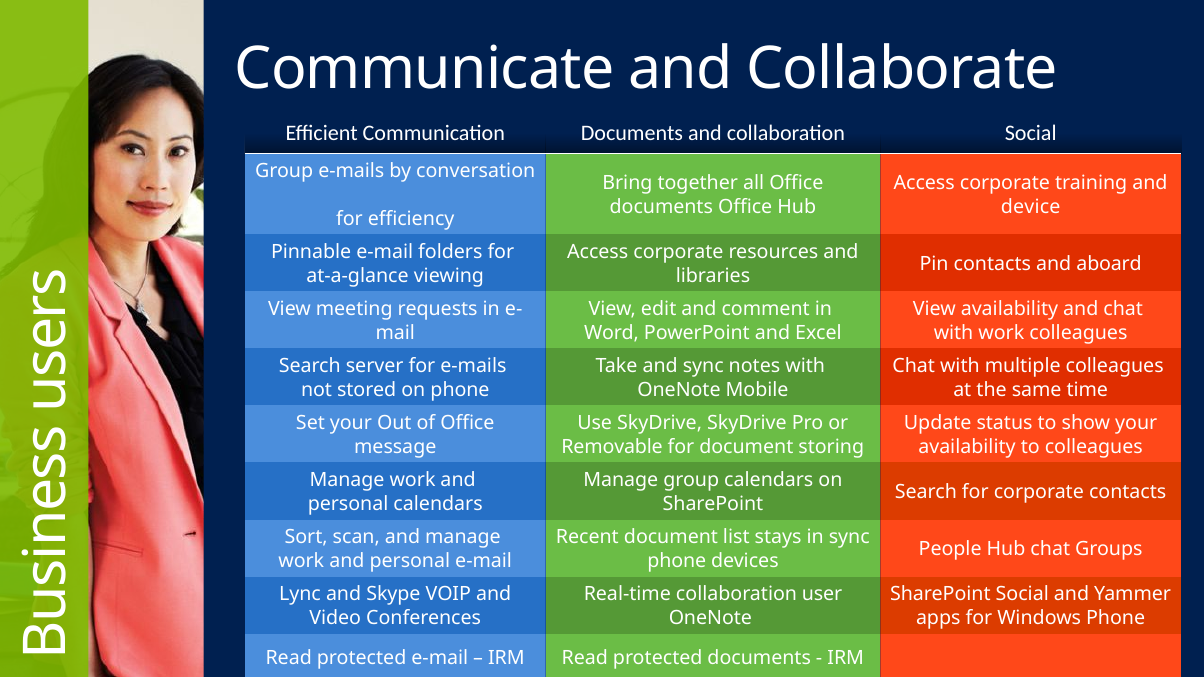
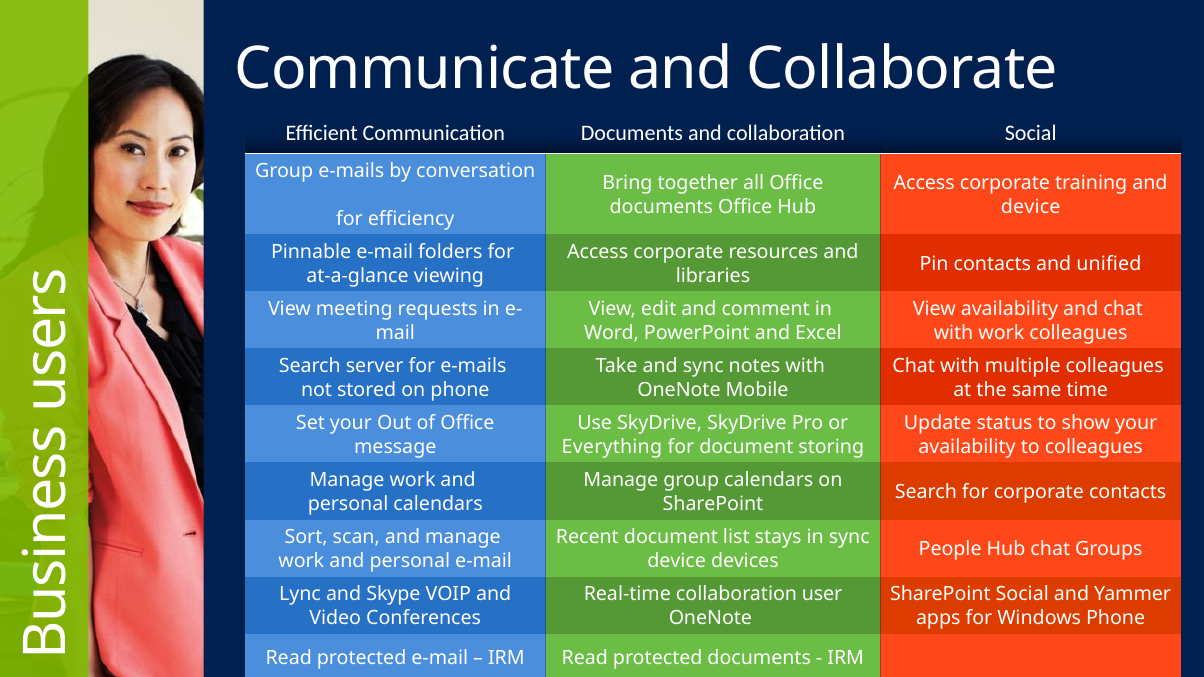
aboard: aboard -> unified (1109, 264)
Removable: Removable -> Everything (612, 447)
phone: phone -> device (677, 561)
